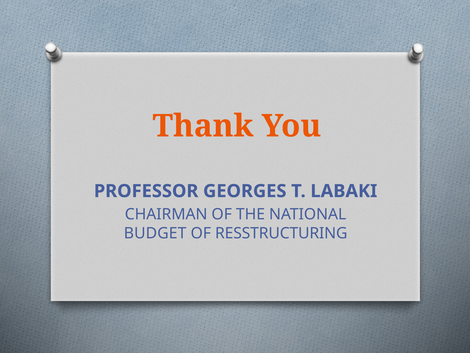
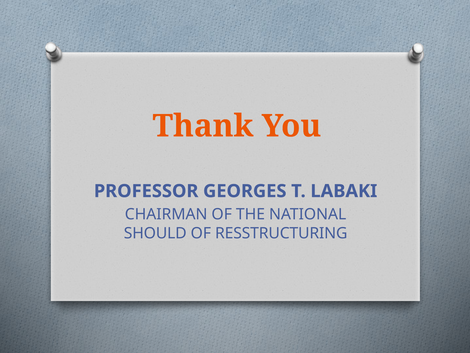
BUDGET: BUDGET -> SHOULD (155, 233)
